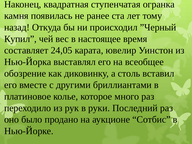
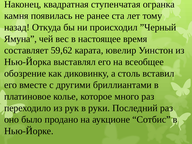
Купил: Купил -> Ямуна (20, 39)
24,05: 24,05 -> 59,62 (62, 50)
